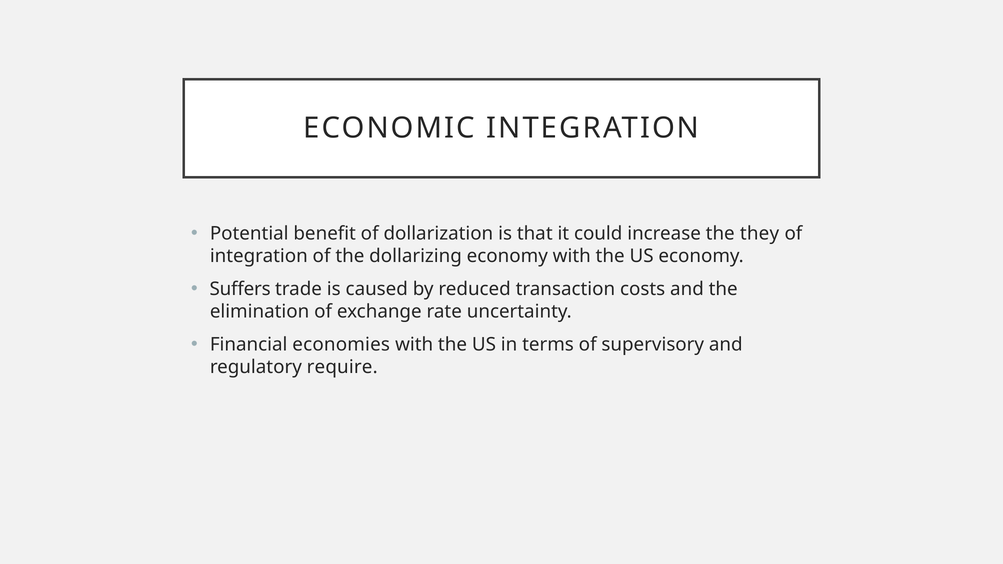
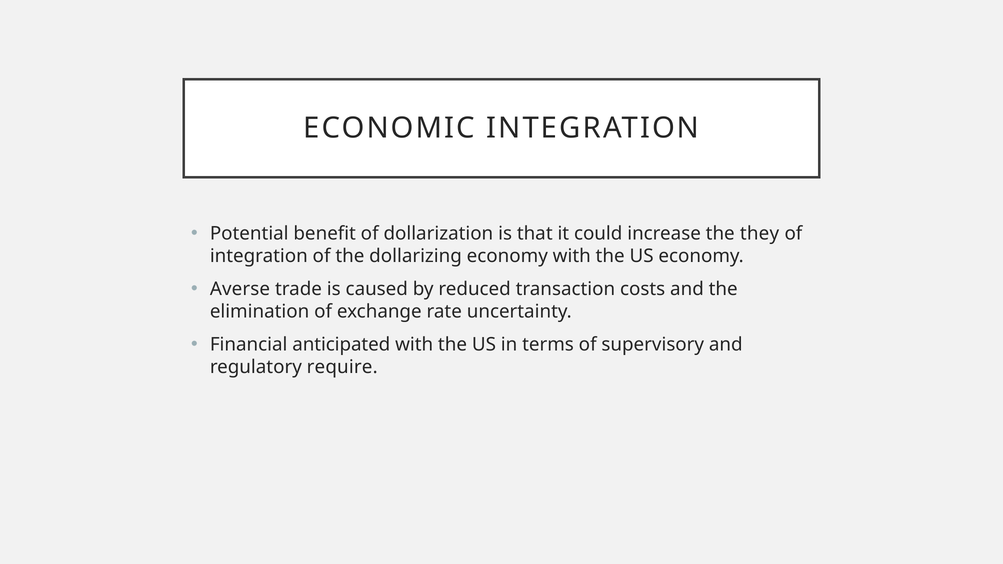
Suffers: Suffers -> Averse (240, 289)
economies: economies -> anticipated (341, 345)
